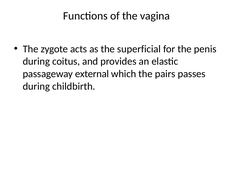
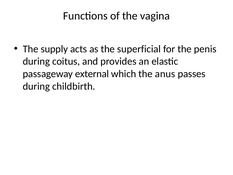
zygote: zygote -> supply (54, 49)
pairs: pairs -> anus (165, 74)
